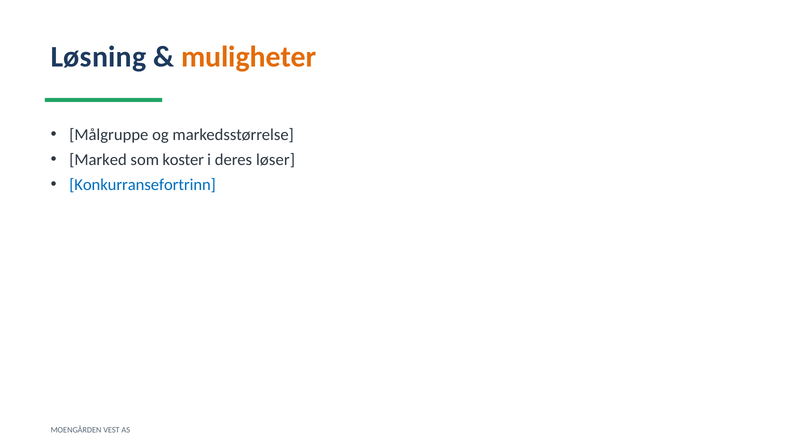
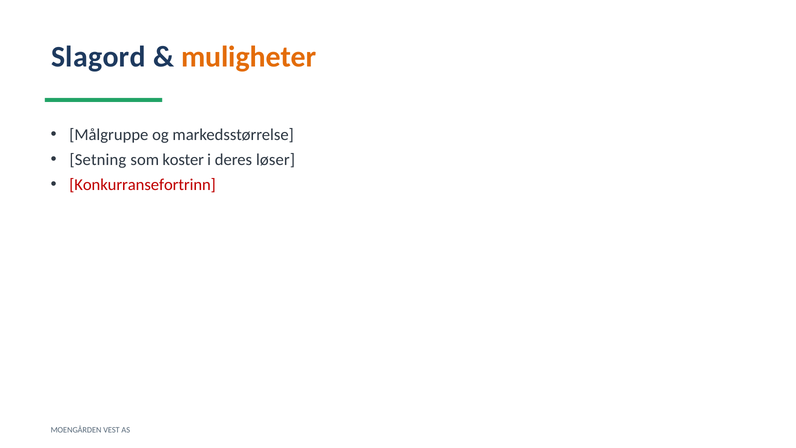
Løsning: Løsning -> Slagord (98, 57)
Marked: Marked -> Setning (98, 160)
Konkurransefortrinn colour: blue -> red (143, 185)
